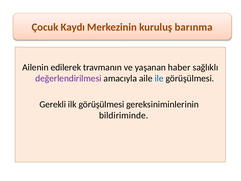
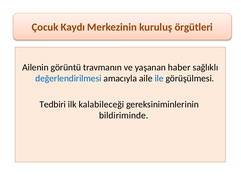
barınma: barınma -> örgütleri (194, 27)
edilerek: edilerek -> görüntü (66, 67)
değerlendirilmesi colour: purple -> blue (68, 78)
Gerekli: Gerekli -> Tedbiri (53, 104)
ilk görüşülmesi: görüşülmesi -> kalabileceği (101, 104)
